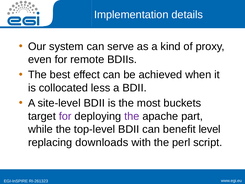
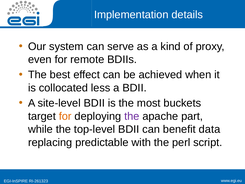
for colour: purple -> orange (65, 116)
level: level -> data (210, 129)
downloads: downloads -> predictable (102, 142)
